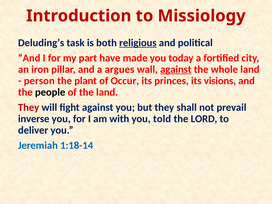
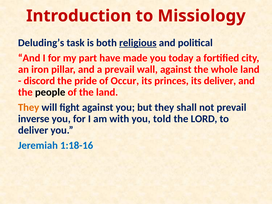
a argues: argues -> prevail (120, 69)
against underline: present -> none (176, 69)
person: person -> discord (39, 81)
plant: plant -> pride (86, 81)
its visions: visions -> deliver (220, 81)
They colour: red -> orange (29, 107)
1:18-14: 1:18-14 -> 1:18-16 (77, 145)
